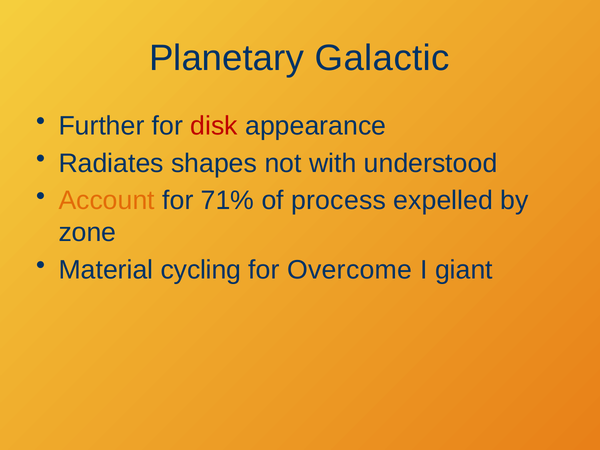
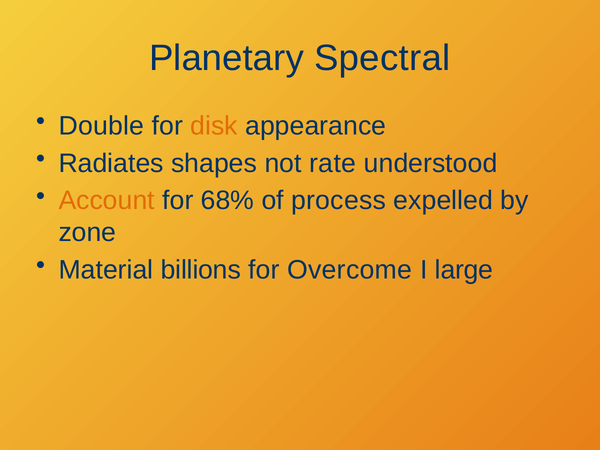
Galactic: Galactic -> Spectral (382, 58)
Further: Further -> Double (101, 126)
disk colour: red -> orange (214, 126)
with: with -> rate (333, 163)
71%: 71% -> 68% (227, 201)
cycling: cycling -> billions (201, 270)
giant: giant -> large (464, 270)
